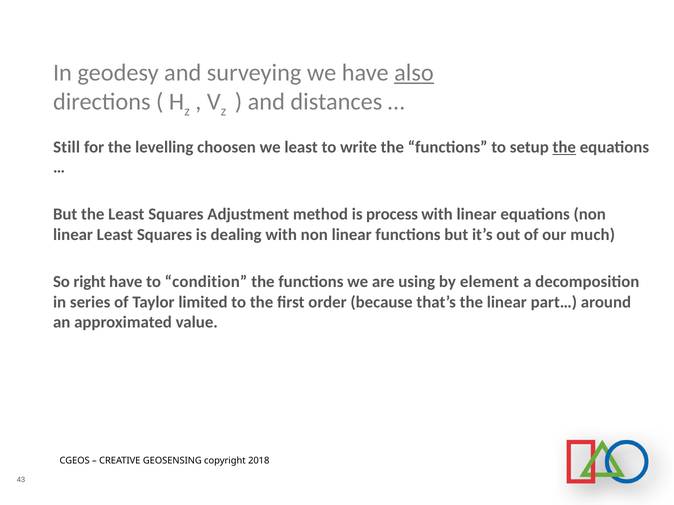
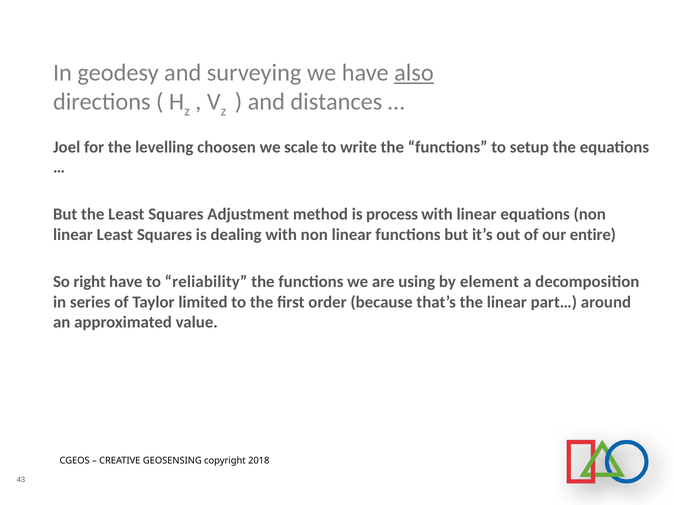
Still: Still -> Joel (67, 147)
we least: least -> scale (301, 147)
the underline: present -> none (564, 147)
much: much -> entire (593, 235)
condition: condition -> reliability (206, 282)
